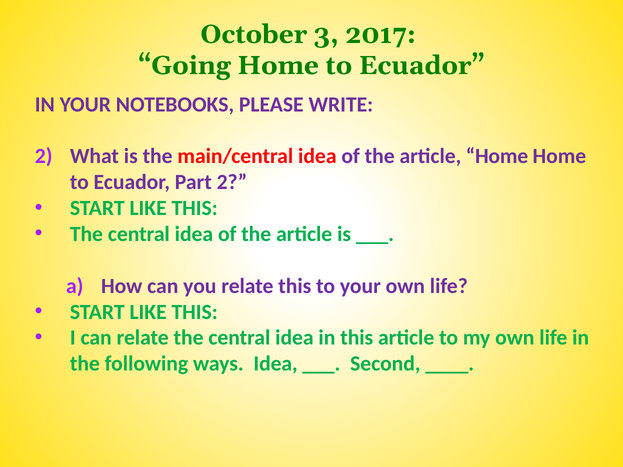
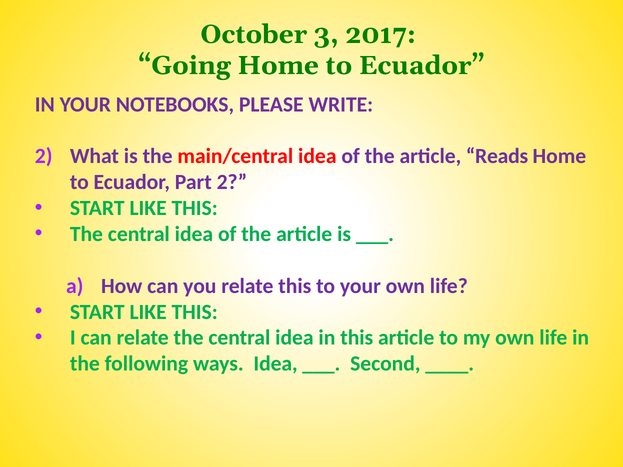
article Home: Home -> Reads (497, 156)
